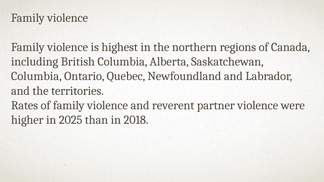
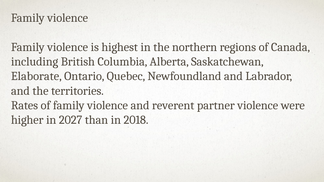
Columbia: Columbia -> Elaborate (36, 76)
2025: 2025 -> 2027 (71, 120)
